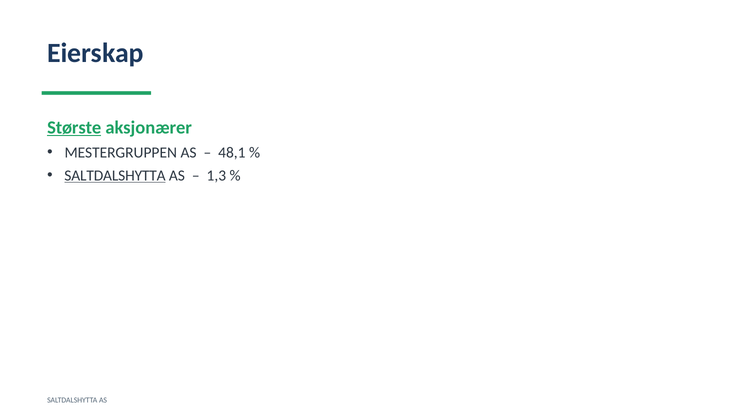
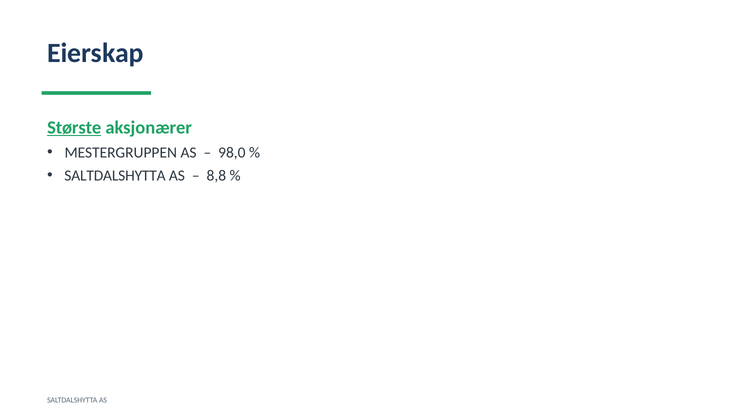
48,1: 48,1 -> 98,0 (232, 152)
SALTDALSHYTTA underline: present -> none (115, 176)
1,3: 1,3 -> 8,8 (216, 176)
